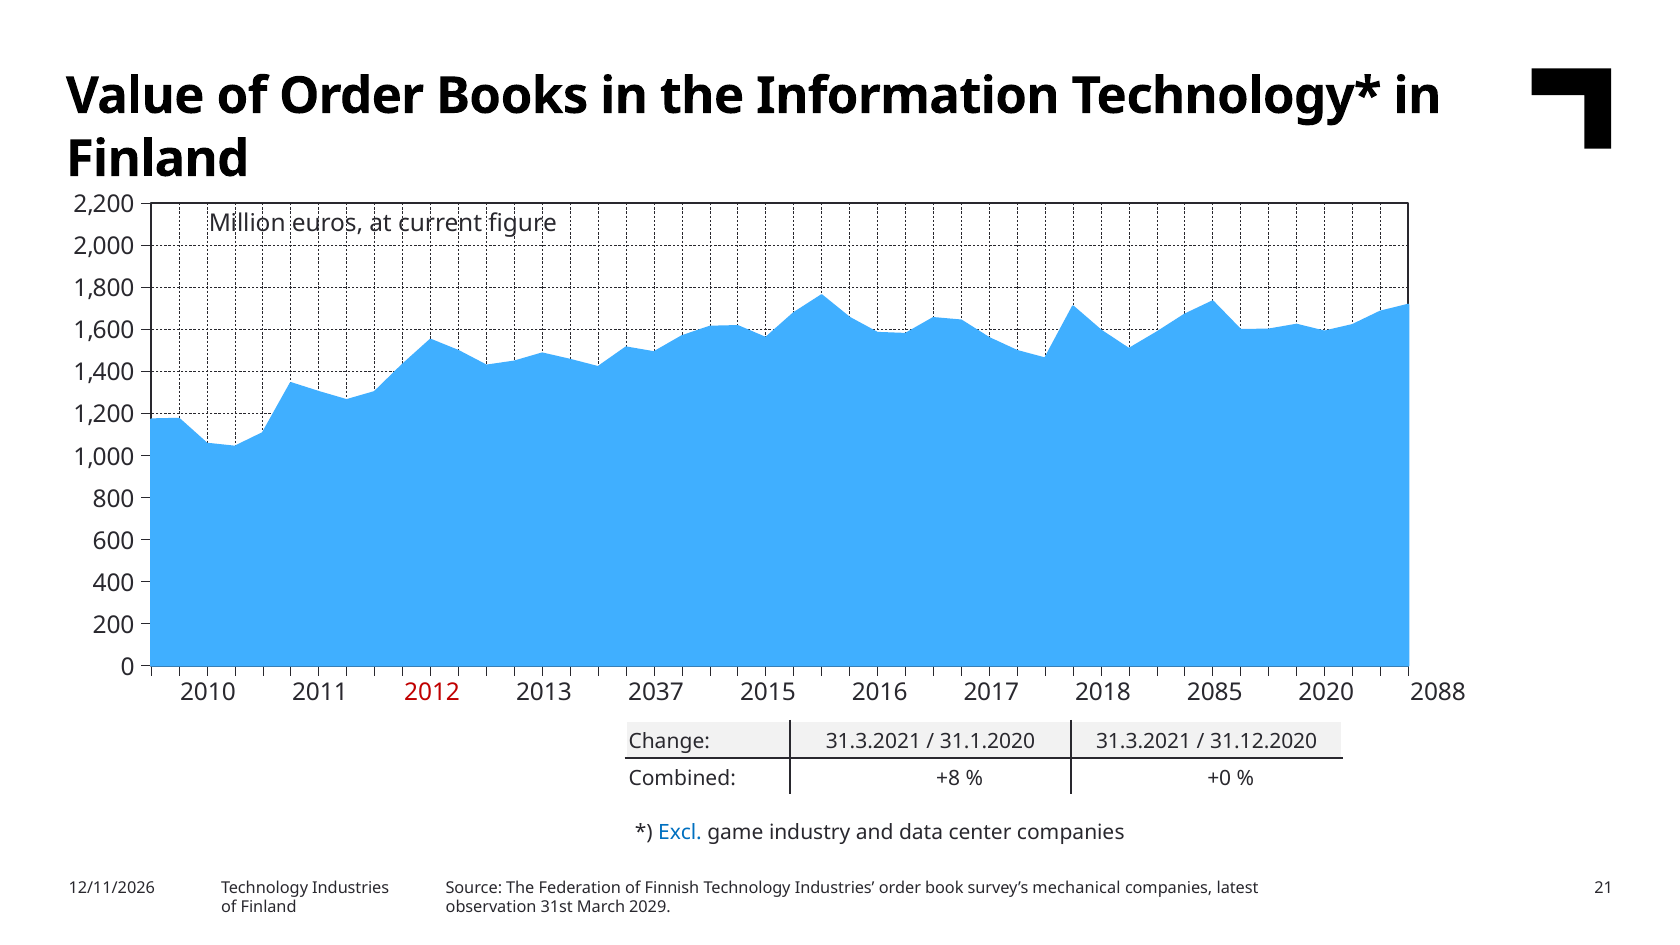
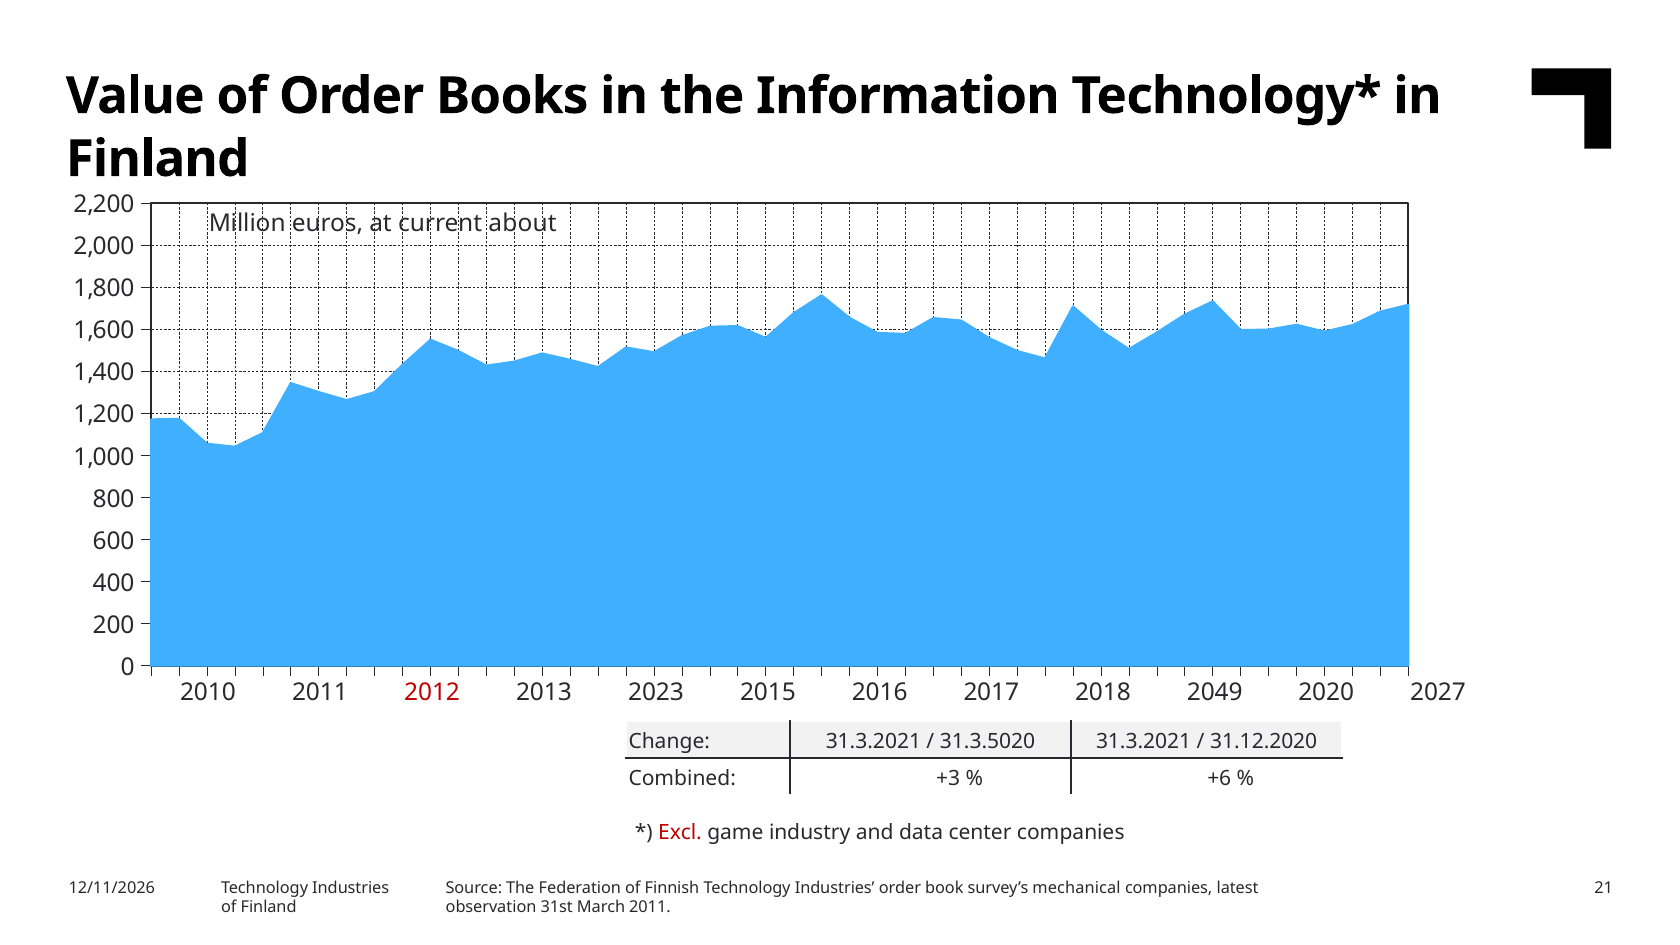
figure: figure -> about (523, 224)
2037: 2037 -> 2023 (656, 693)
2085: 2085 -> 2049 (1215, 693)
2088: 2088 -> 2027 (1438, 693)
31.1.2020: 31.1.2020 -> 31.3.5020 (988, 742)
+8: +8 -> +3 (948, 779)
+0: +0 -> +6 (1219, 779)
Excl colour: blue -> red (680, 833)
March 2029: 2029 -> 2011 (650, 907)
